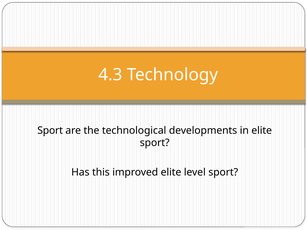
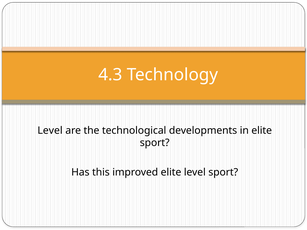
Sport: Sport -> Level (50, 131)
